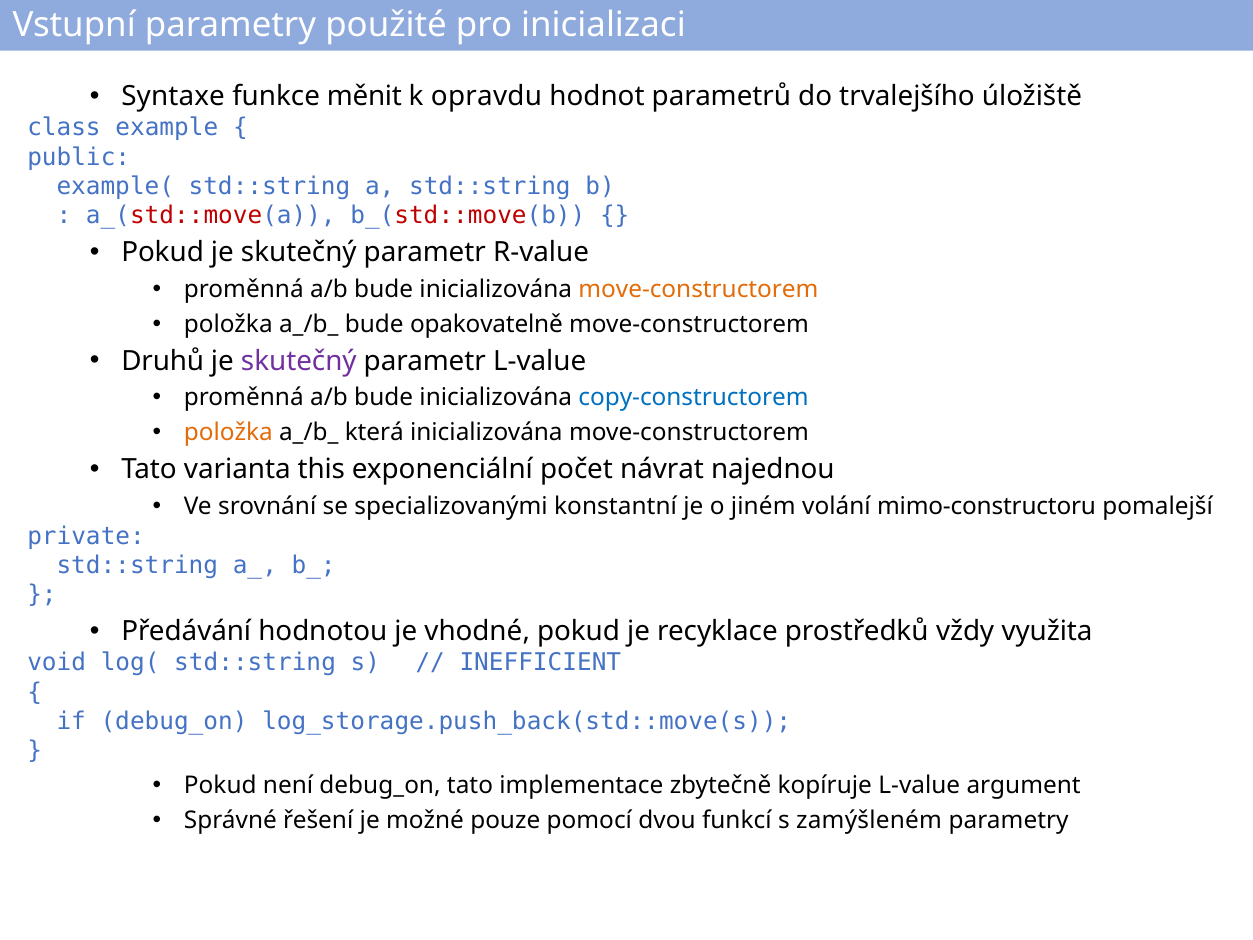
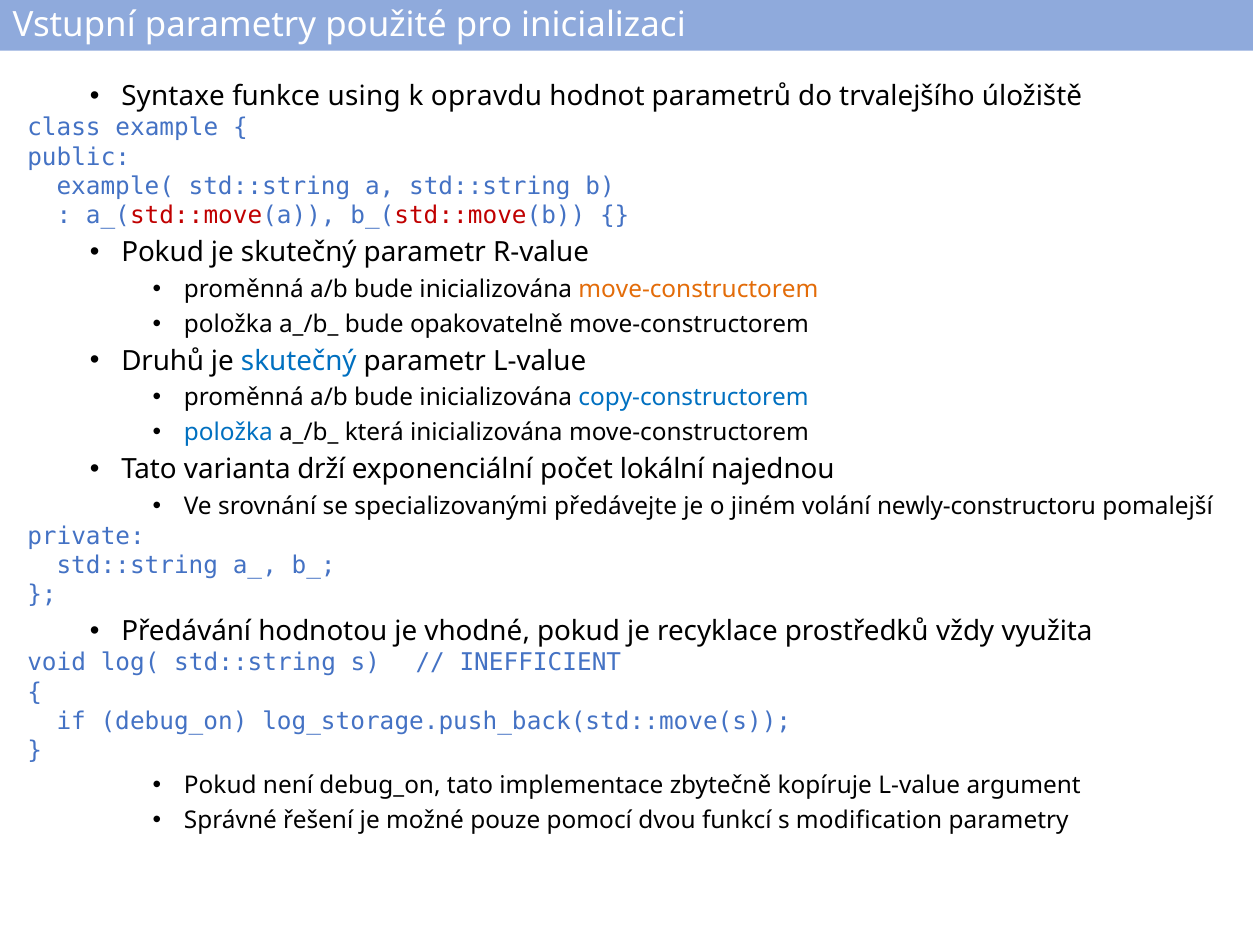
měnit: měnit -> using (364, 96)
skutečný colour: purple -> blue (299, 361)
položka colour: orange -> blue (228, 433)
this: this -> drží (321, 470)
návrat: návrat -> lokální (662, 470)
konstantní: konstantní -> předávejte (616, 507)
mimo-constructoru: mimo-constructoru -> newly-constructoru (987, 507)
zamýšleném: zamýšleném -> modification (869, 820)
